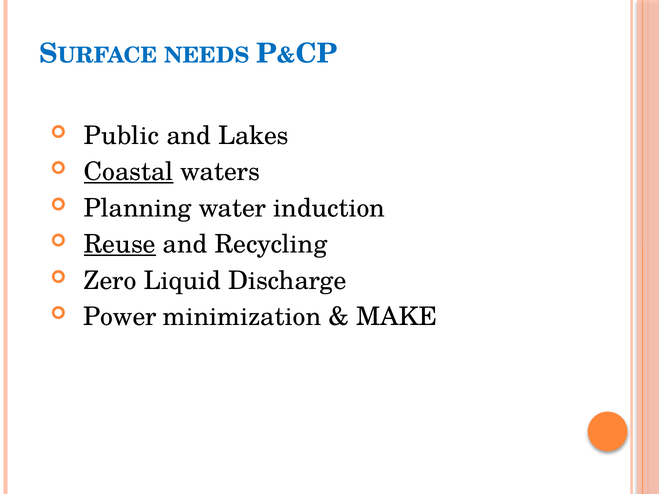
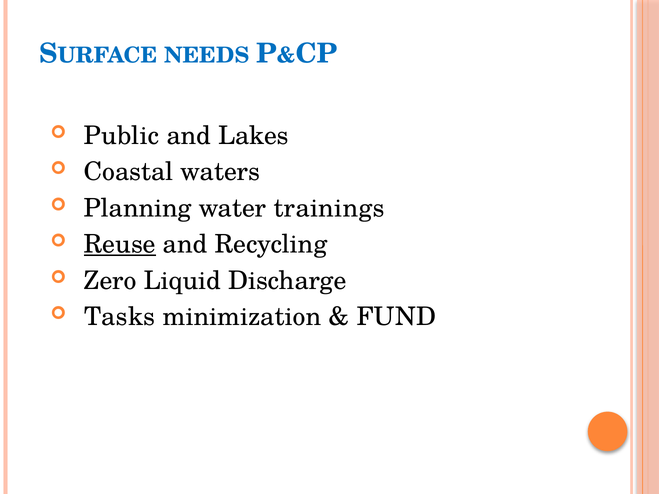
Coastal underline: present -> none (129, 172)
induction: induction -> trainings (329, 208)
Power: Power -> Tasks (120, 317)
MAKE: MAKE -> FUND (396, 317)
